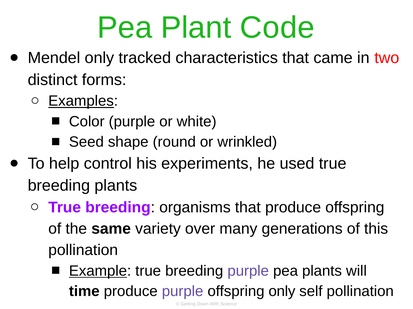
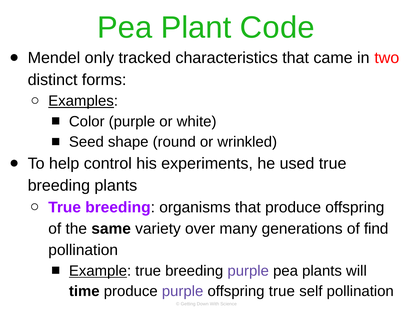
this: this -> find (376, 229)
offspring only: only -> true (282, 292)
